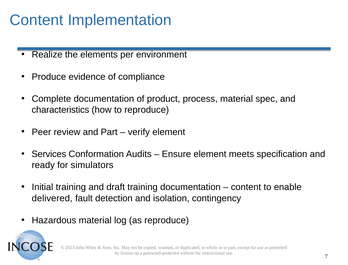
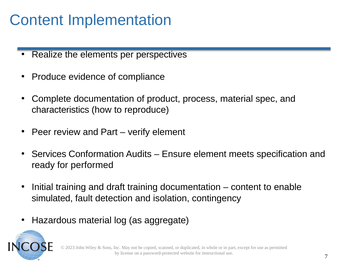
environment: environment -> perspectives (162, 55)
simulators: simulators -> performed (92, 165)
delivered: delivered -> simulated (52, 198)
as reproduce: reproduce -> aggregate (167, 220)
